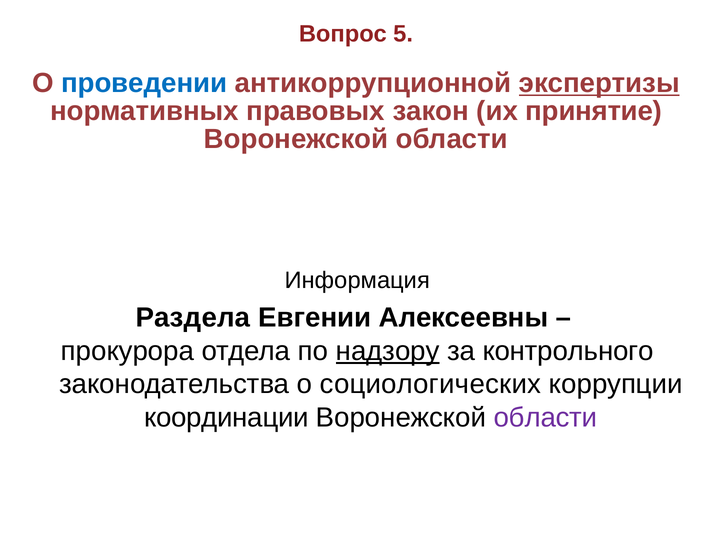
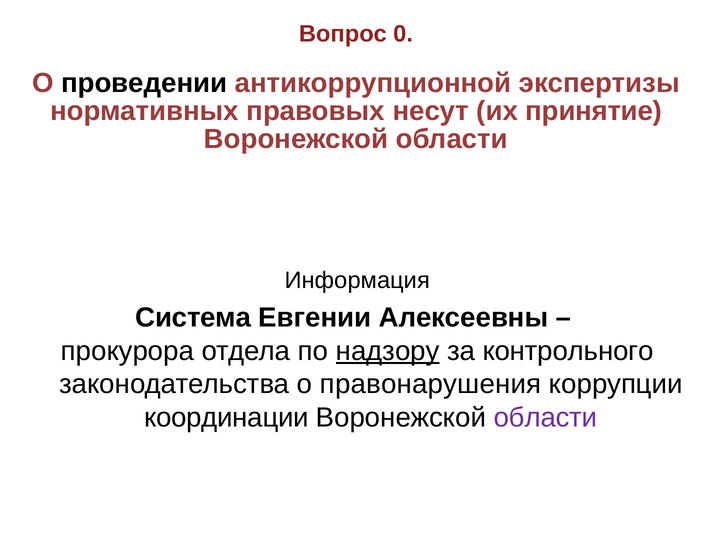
5: 5 -> 0 (403, 34)
проведении colour: blue -> black (144, 83)
экспертизы underline: present -> none (599, 83)
закон: закон -> несут (431, 111)
Раздела: Раздела -> Система (193, 318)
социологических: социологических -> правонарушения (431, 384)
